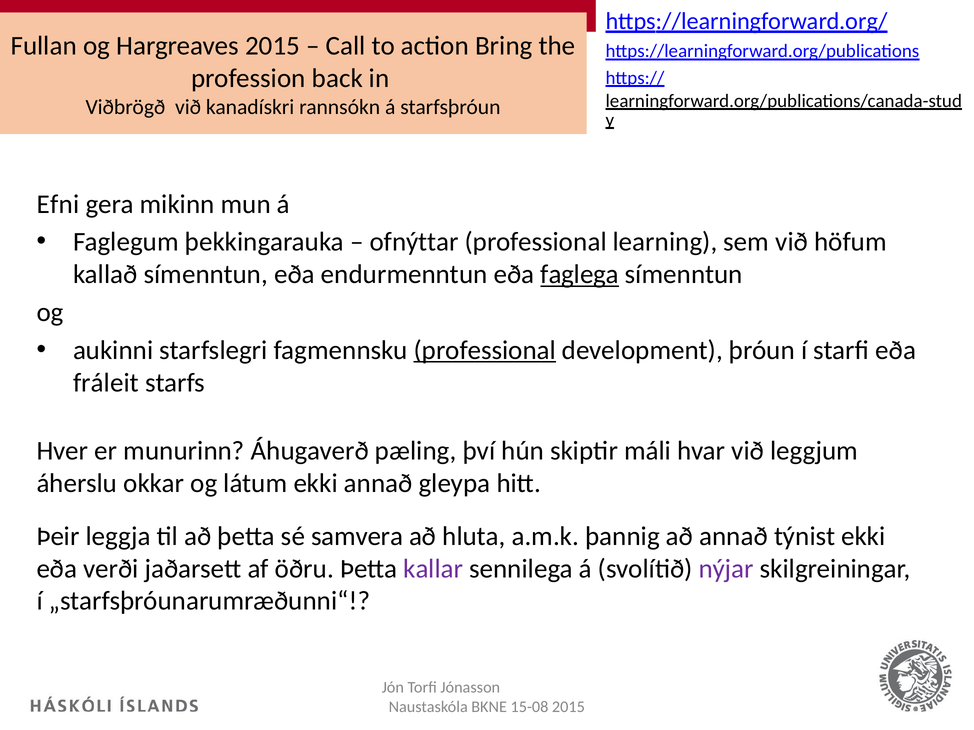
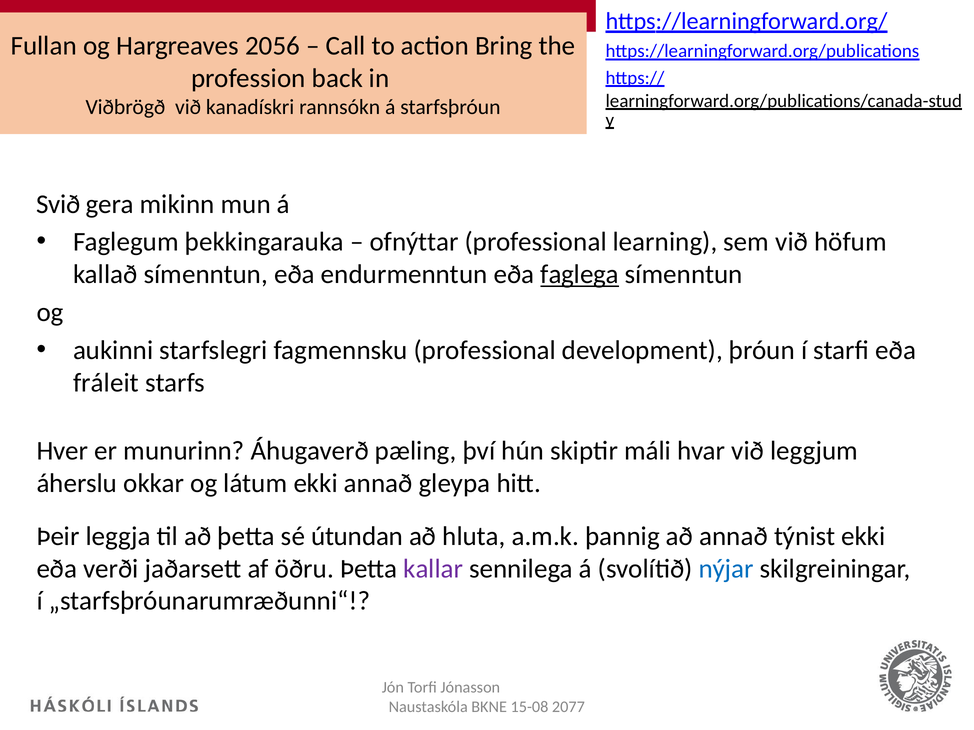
Hargreaves 2015: 2015 -> 2056 (273, 46)
Efni: Efni -> Svið (58, 204)
professional underline: present -> none (485, 350)
samvera: samvera -> útundan (357, 537)
nýjar colour: purple -> blue (726, 569)
15-08 2015: 2015 -> 2077 (568, 707)
